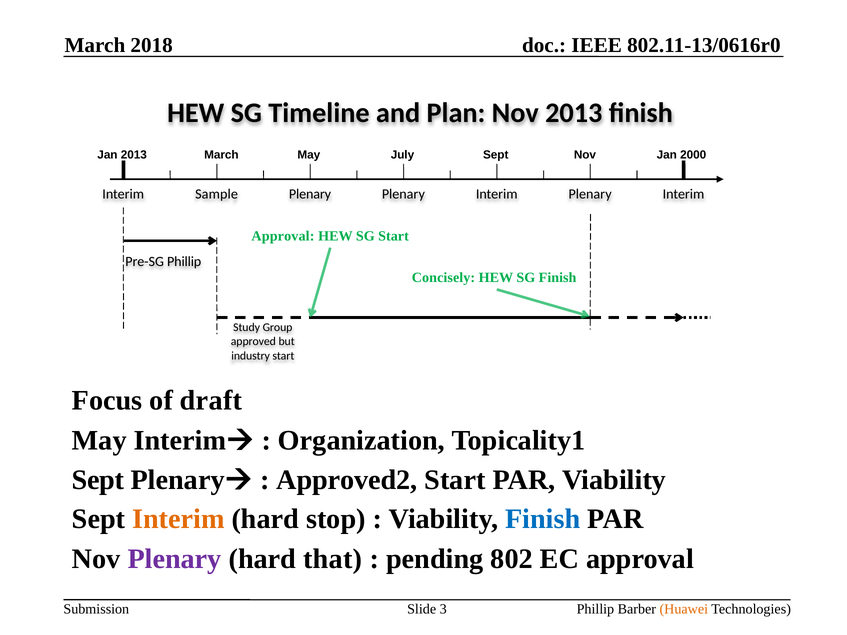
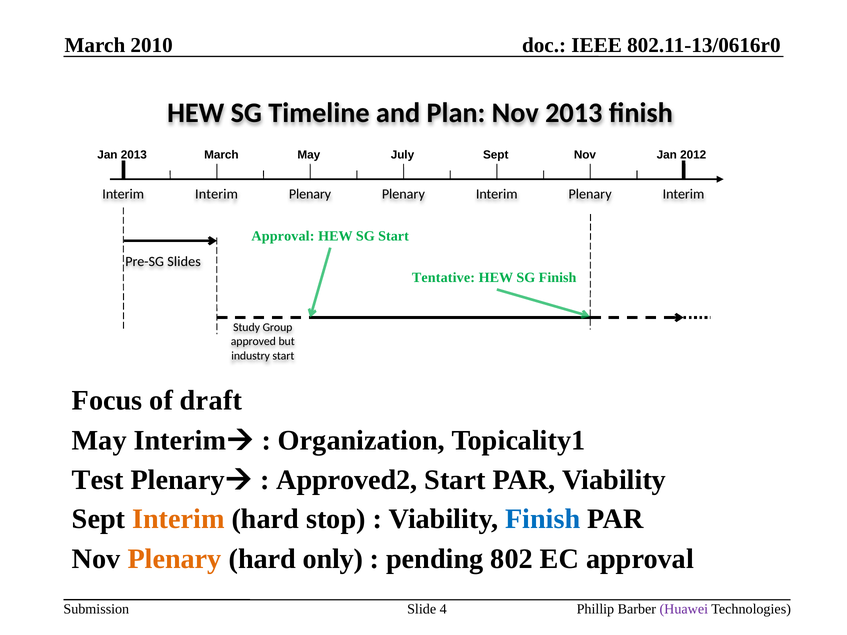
2018: 2018 -> 2010 (152, 45)
2000: 2000 -> 2012 (693, 155)
Sample: Sample -> Interim (217, 194)
Pre-SG Phillip: Phillip -> Slides (184, 262)
Concisely: Concisely -> Tentative (443, 278)
Sept: Sept -> Test (98, 480)
Plenary colour: purple -> orange (175, 559)
that: that -> only (333, 559)
3: 3 -> 4 (443, 609)
Huawei colour: orange -> purple (684, 609)
